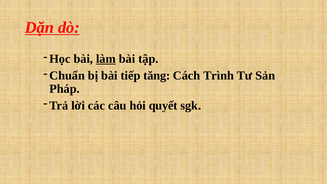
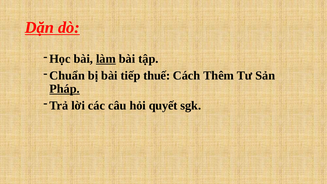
tăng: tăng -> thuế (157, 76)
Trình: Trình -> Thêm (219, 76)
Pháp underline: none -> present (65, 89)
